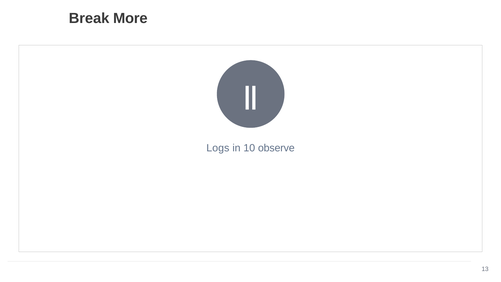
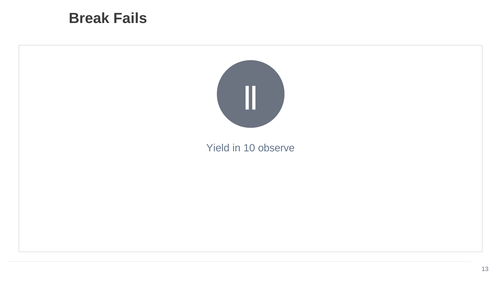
More: More -> Fails (130, 18)
Logs: Logs -> Yield (218, 148)
